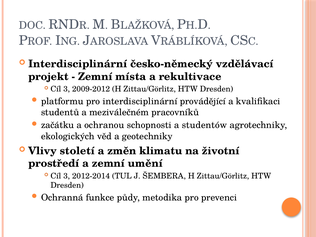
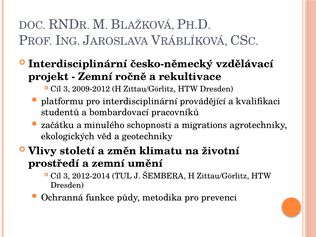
místa: místa -> ročně (131, 77)
meziválečném: meziválečném -> bombardovací (119, 112)
ochranou: ochranou -> minulého (104, 125)
studentów: studentów -> migrations (205, 125)
